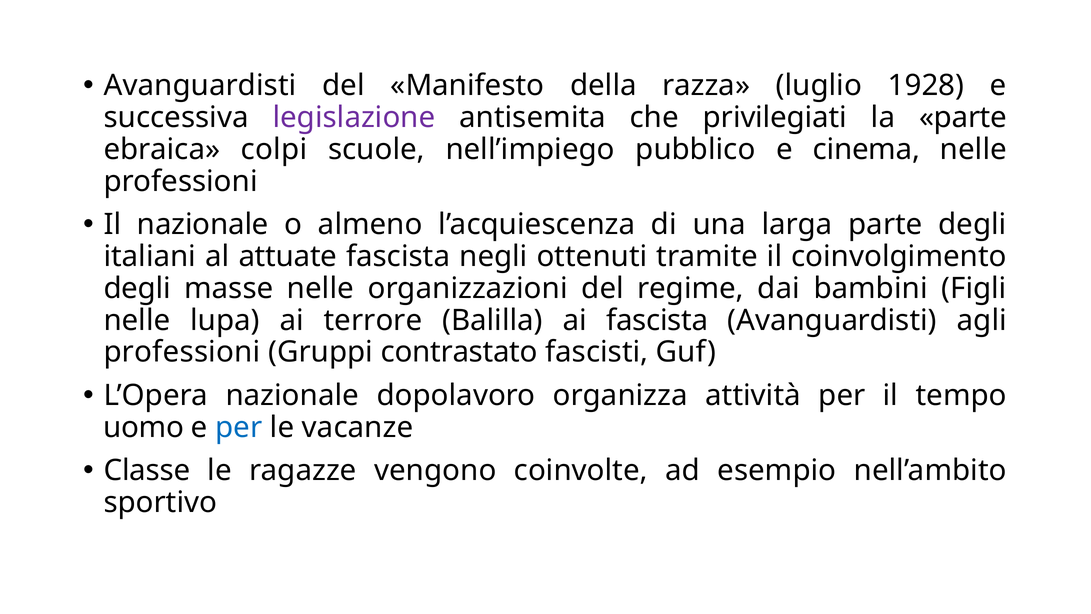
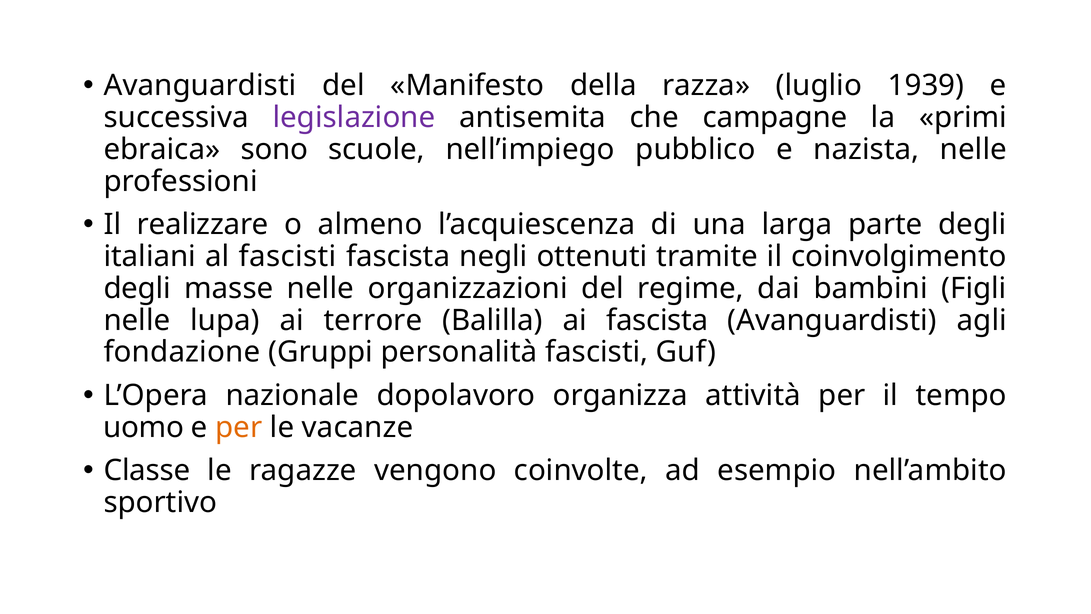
1928: 1928 -> 1939 (926, 85)
privilegiati: privilegiati -> campagne (775, 117)
la parte: parte -> primi (963, 117)
colpi: colpi -> sono (274, 149)
cinema: cinema -> nazista (866, 149)
Il nazionale: nazionale -> realizzare (203, 224)
al attuate: attuate -> fascisti (288, 256)
professioni: professioni -> fondazione (182, 352)
contrastato: contrastato -> personalità (459, 352)
per colour: blue -> orange (239, 427)
